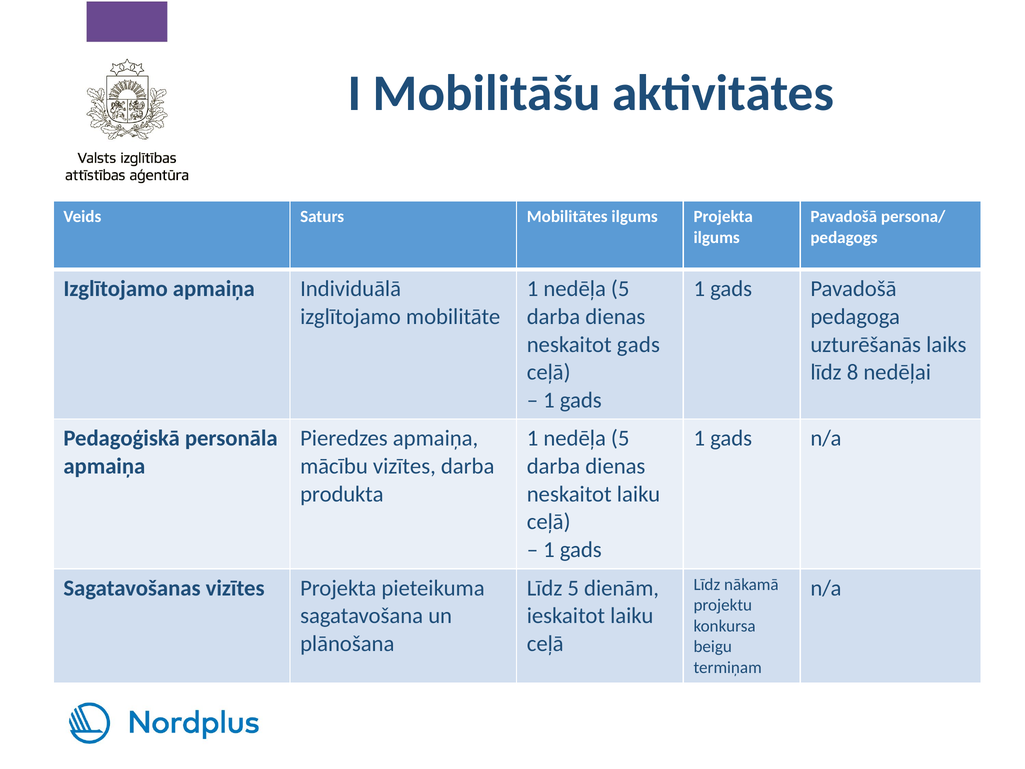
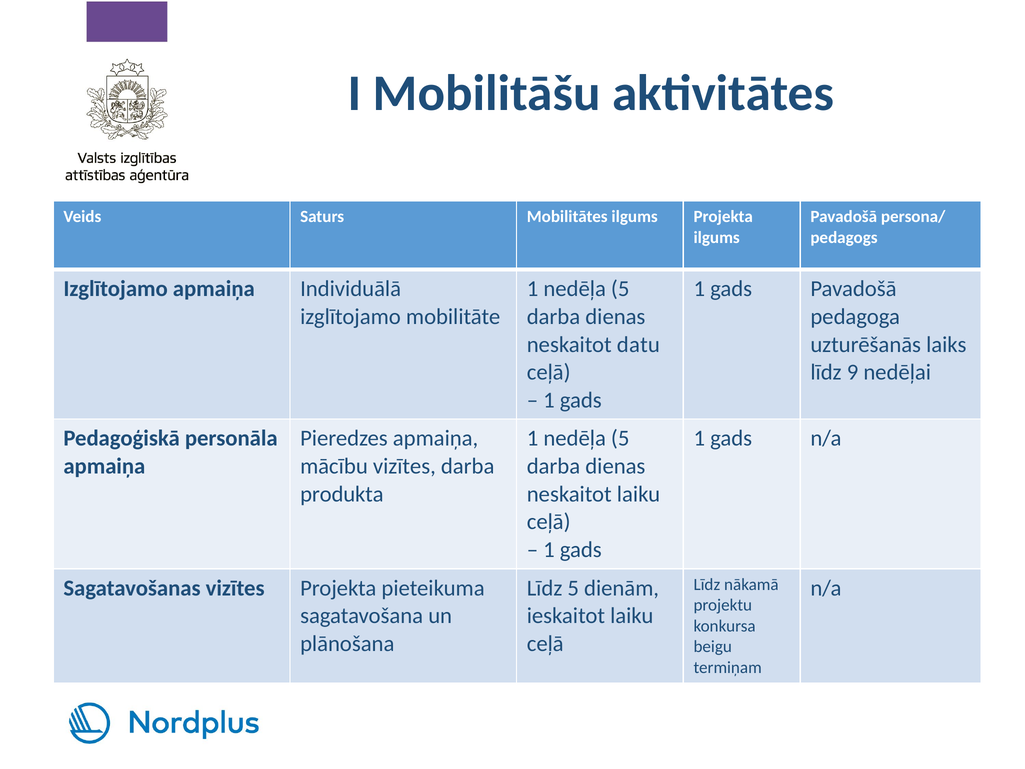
neskaitot gads: gads -> datu (638, 344)
8: 8 -> 9 (853, 372)
